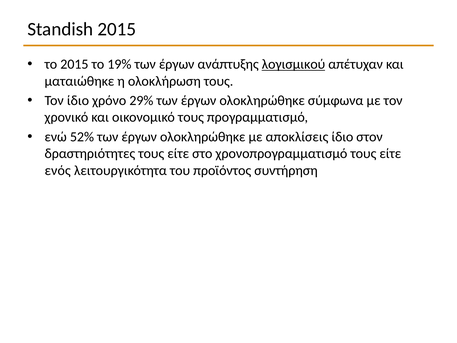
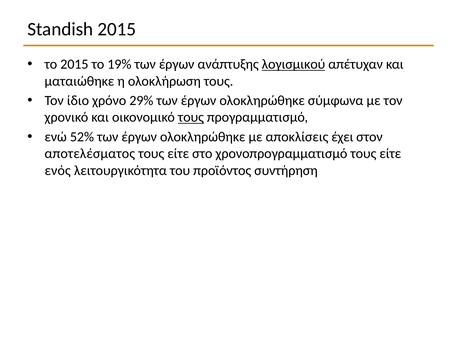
τους underline: none -> present (191, 117)
αποκλίσεις ίδιο: ίδιο -> έχει (342, 137)
δραστηριότητες: δραστηριότητες -> αποτελέσματος (90, 154)
